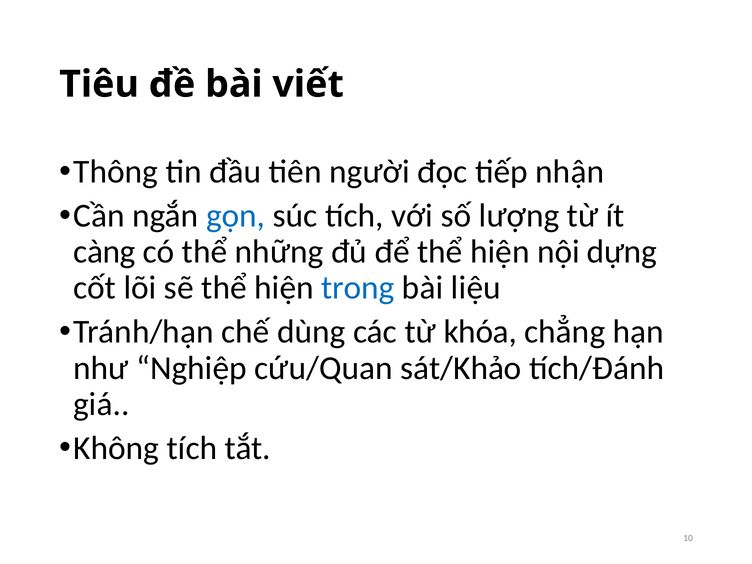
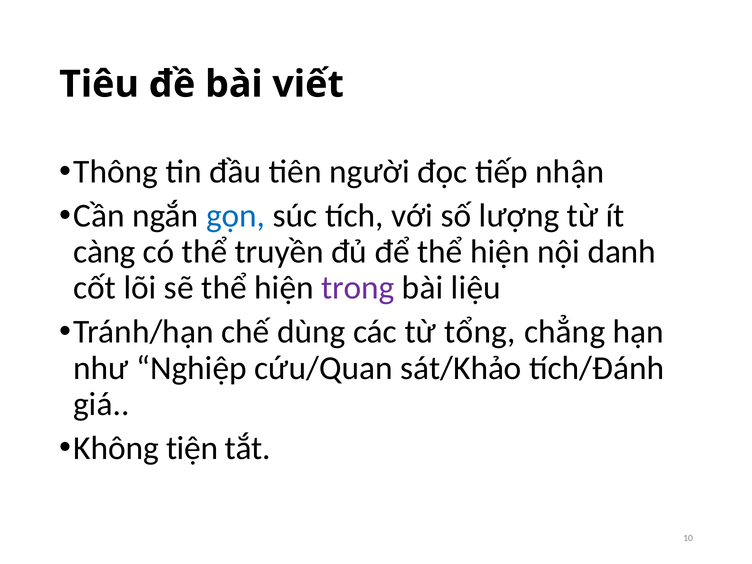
những: những -> truyền (279, 252)
dựng: dựng -> danh (622, 252)
trong colour: blue -> purple (358, 288)
khóa: khóa -> tổng (480, 332)
Không tích: tích -> tiện (192, 448)
